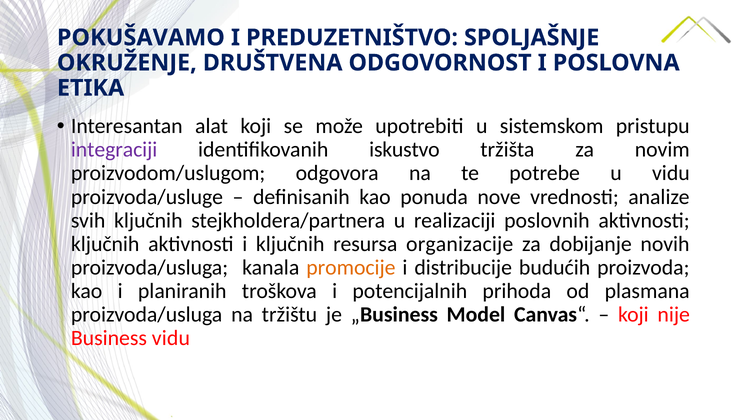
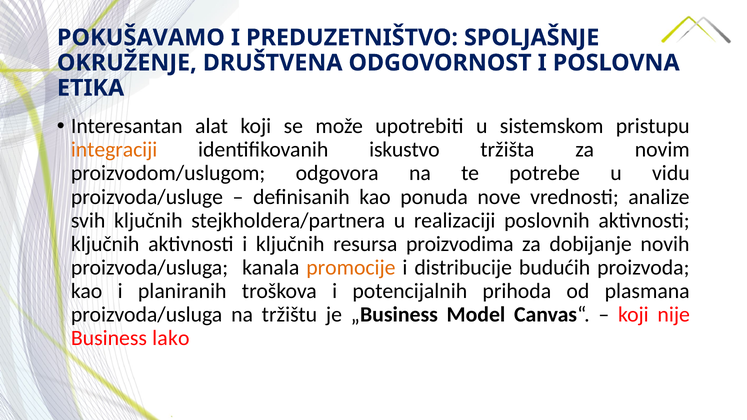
integraciji colour: purple -> orange (114, 150)
organizacije: organizacije -> proizvodima (460, 244)
Business vidu: vidu -> lako (171, 338)
